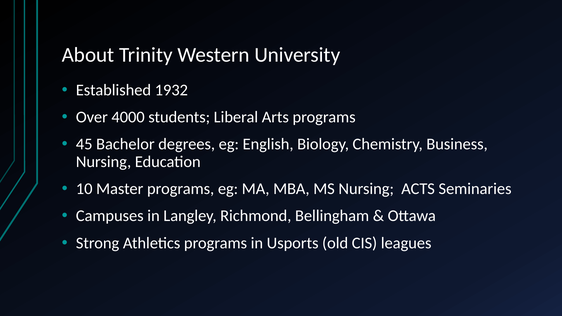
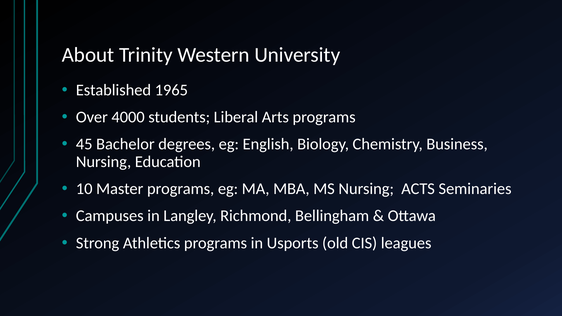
1932: 1932 -> 1965 (171, 90)
